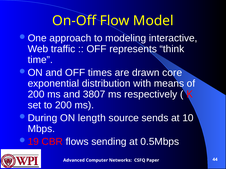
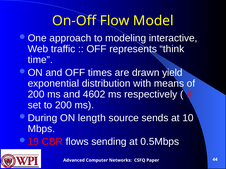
core: core -> yield (172, 73)
3807: 3807 -> 4602 (94, 95)
